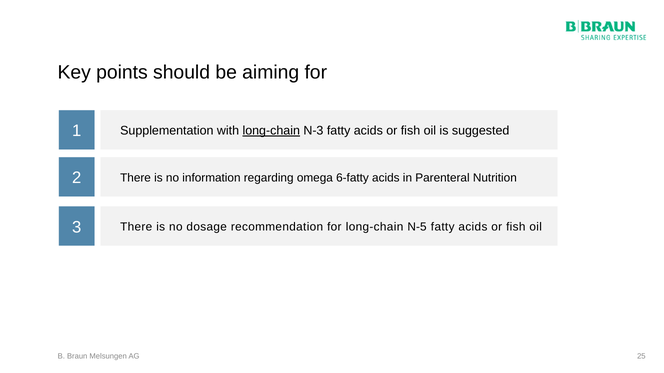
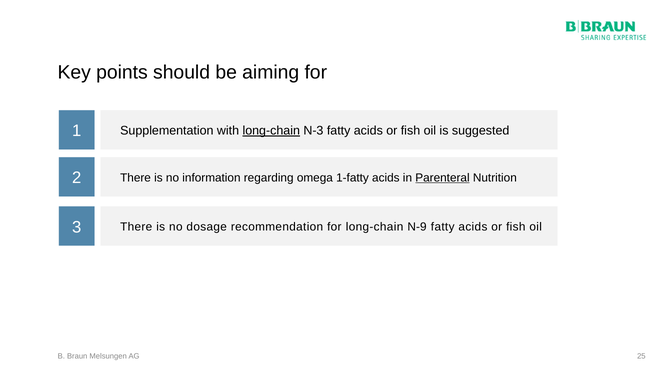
6-fatty: 6-fatty -> 1-fatty (352, 178)
Parenteral underline: none -> present (442, 178)
N-5: N-5 -> N-9 (417, 227)
